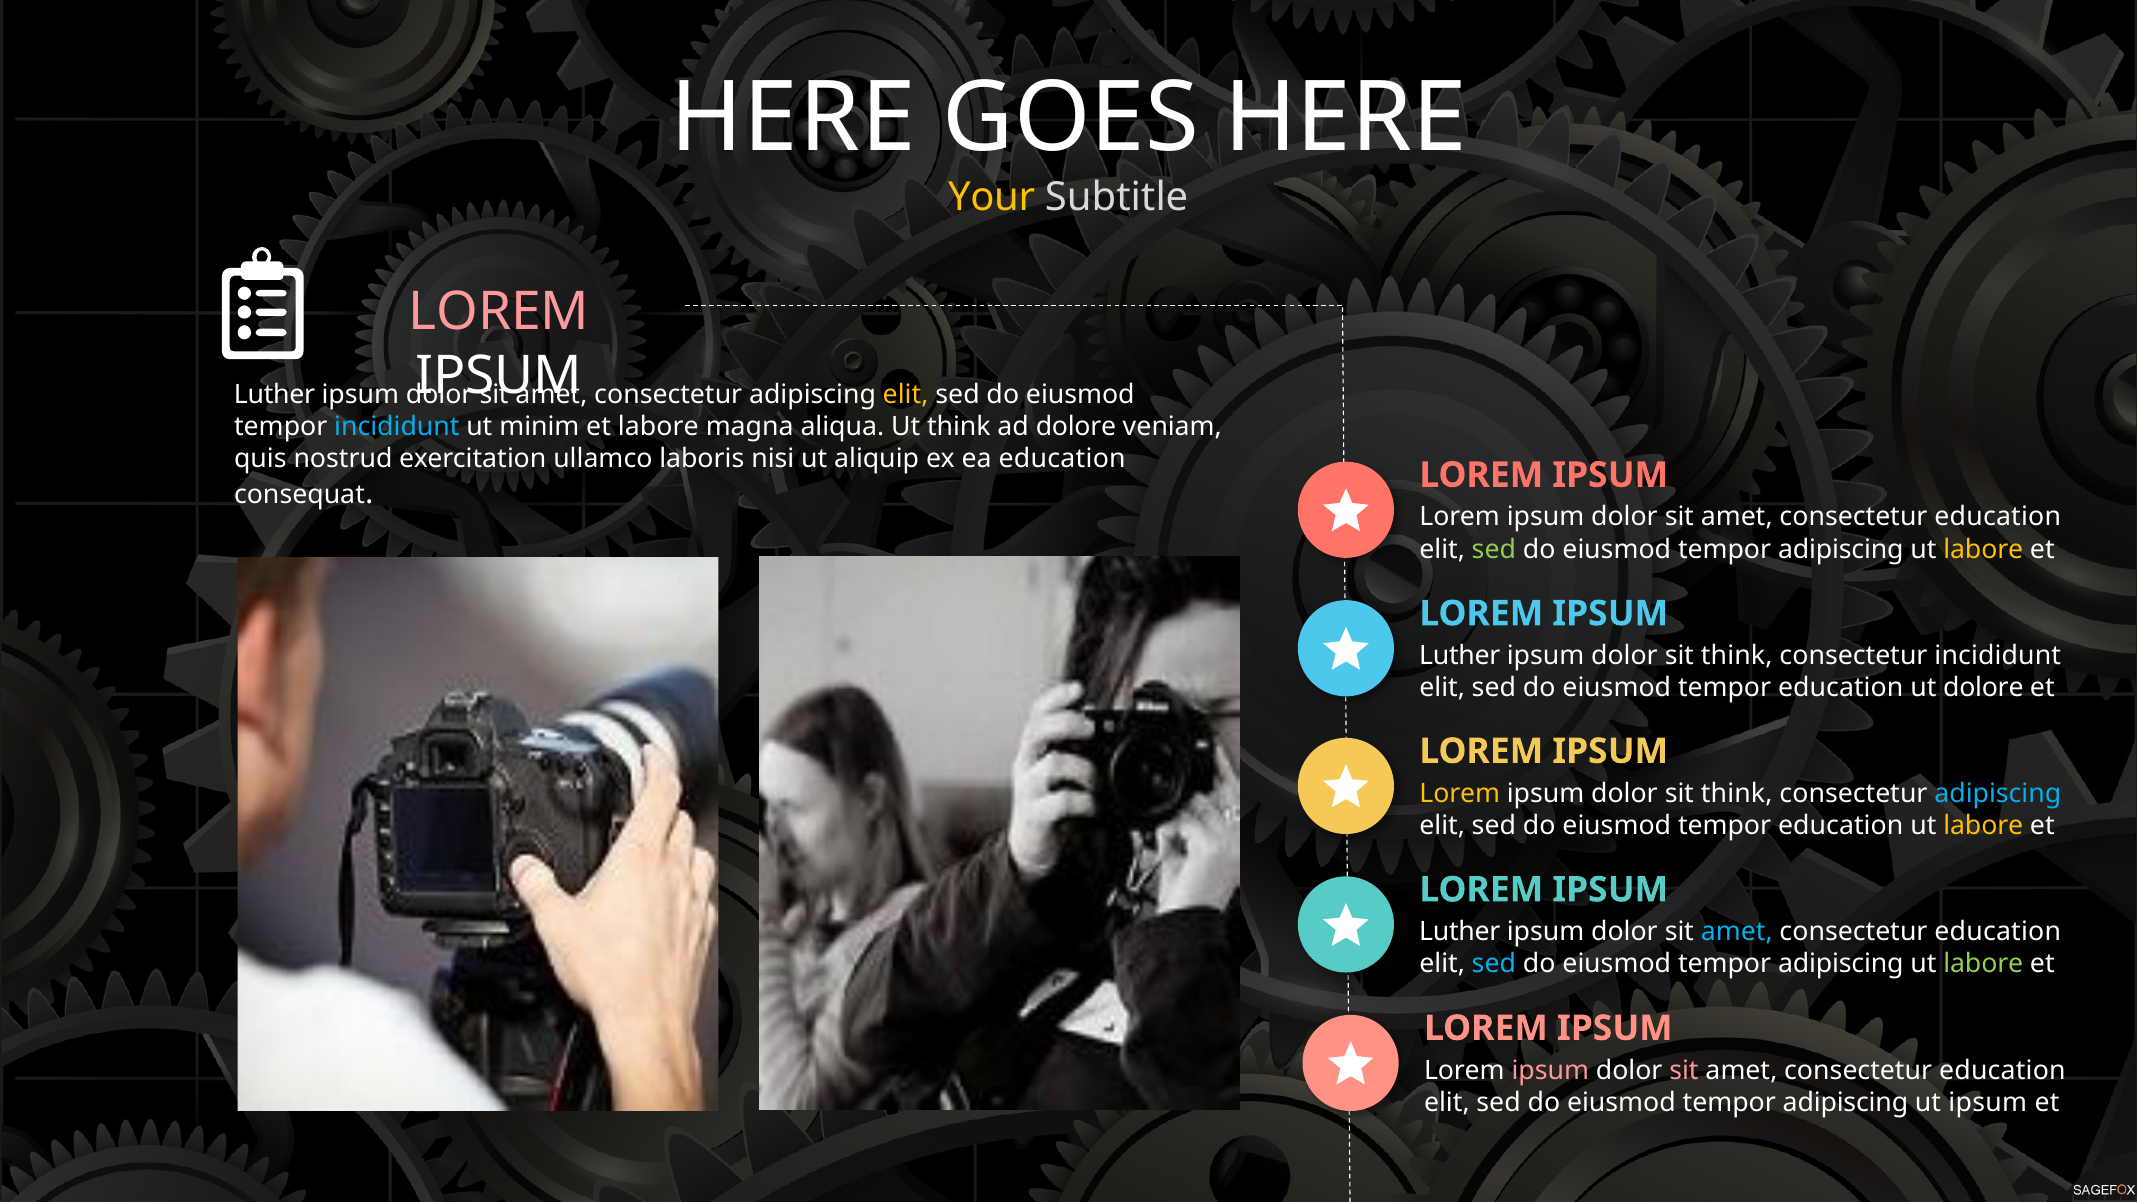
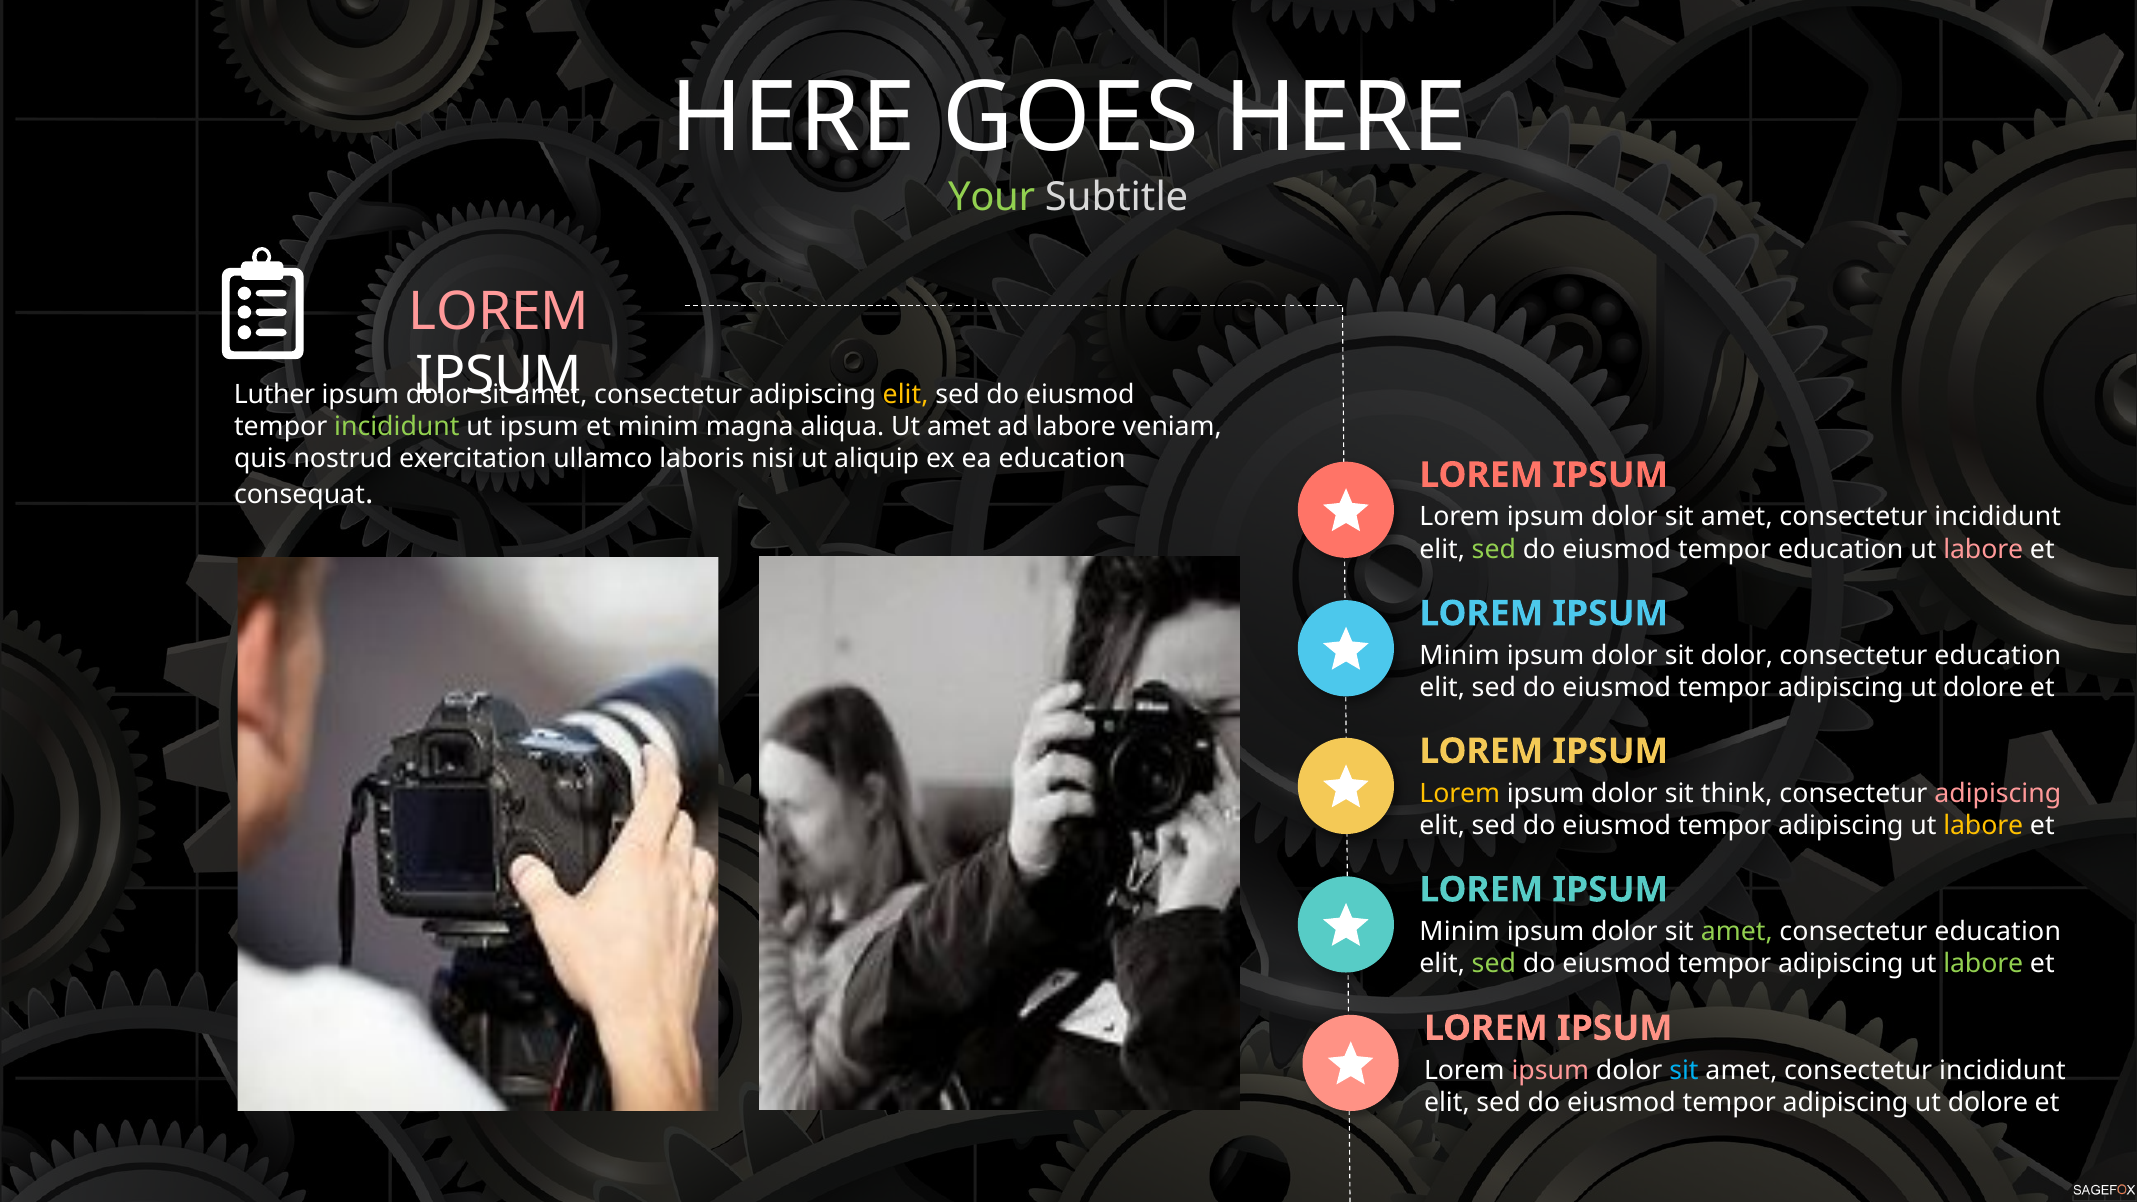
Your colour: yellow -> light green (992, 197)
incididunt colour: light blue -> light green (397, 426)
ut minim: minim -> ipsum (539, 426)
et labore: labore -> minim (658, 426)
Ut think: think -> amet (959, 426)
ad dolore: dolore -> labore (1076, 426)
education: education -> incididunt (1998, 517)
adipiscing: adipiscing -> education (1841, 549)
labore colour: yellow -> pink (1983, 549)
Luther: Luther -> Minim (1460, 656)
think: think -> dolor (1737, 656)
incididunt: incididunt -> education (1998, 656)
education: education -> adipiscing (1841, 688)
adipiscing colour: light blue -> pink (1998, 793)
education: education -> adipiscing (1841, 825)
Luther: Luther -> Minim (1460, 932)
amet colour: light blue -> light green (1737, 932)
sed colour: light blue -> light green (1494, 964)
sit colour: pink -> light blue (1684, 1070)
education: education -> incididunt (2002, 1070)
ipsum: ipsum -> dolore (1988, 1102)
